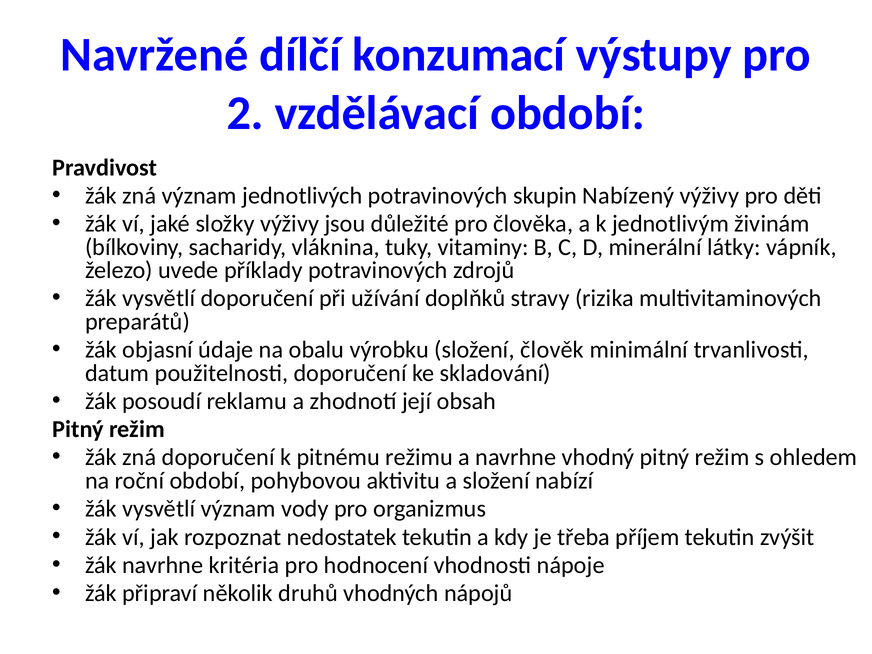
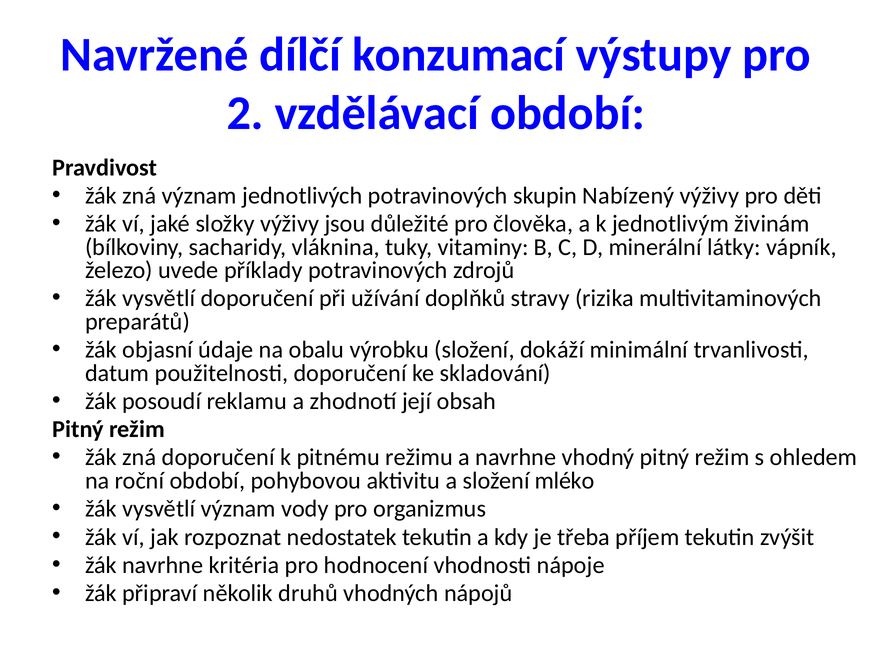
člověk: člověk -> dokáží (552, 350)
nabízí: nabízí -> mléko (564, 481)
